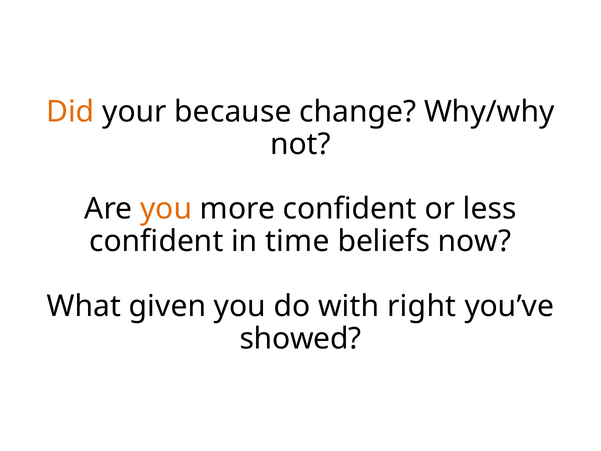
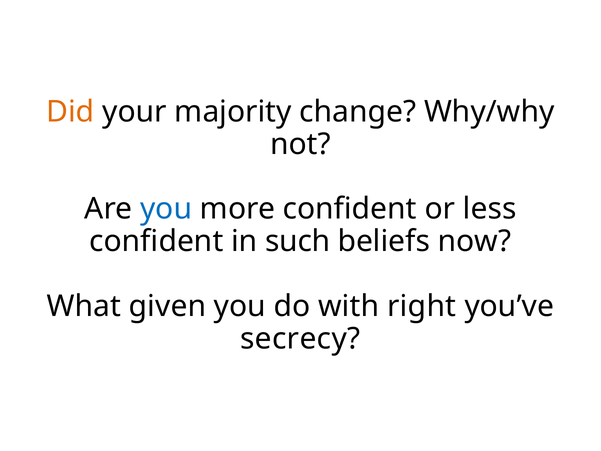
because: because -> majority (233, 112)
you colour: orange -> blue (166, 209)
time: time -> such (298, 241)
showed: showed -> secrecy (300, 339)
